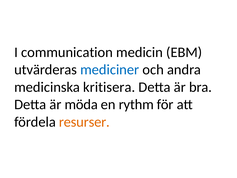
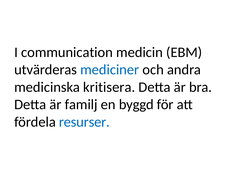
möda: möda -> familj (81, 104)
rythm: rythm -> byggd (136, 104)
resurser colour: orange -> blue (84, 122)
